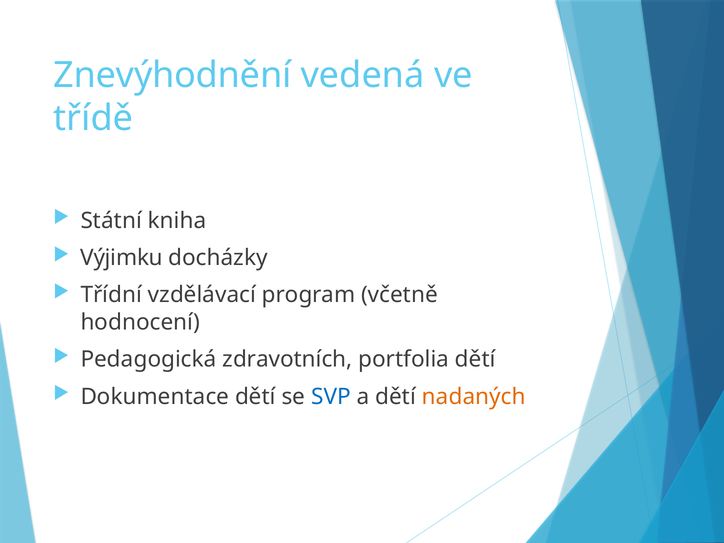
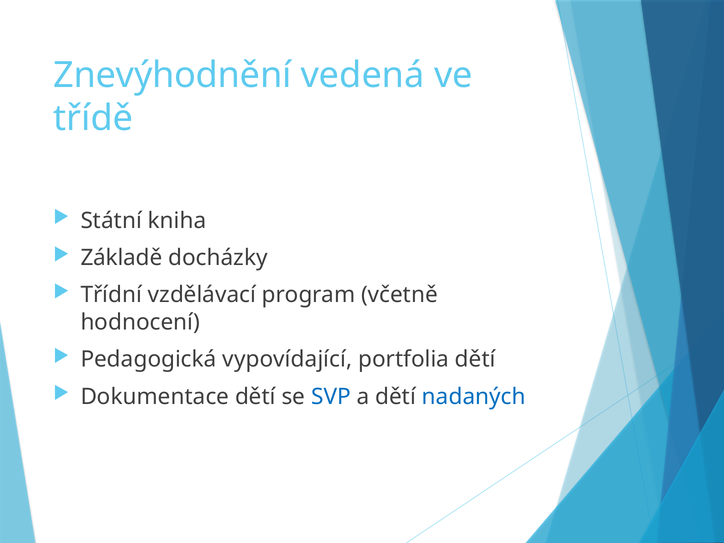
Výjimku: Výjimku -> Základě (121, 258)
zdravotních: zdravotních -> vypovídající (287, 359)
nadaných colour: orange -> blue (474, 397)
